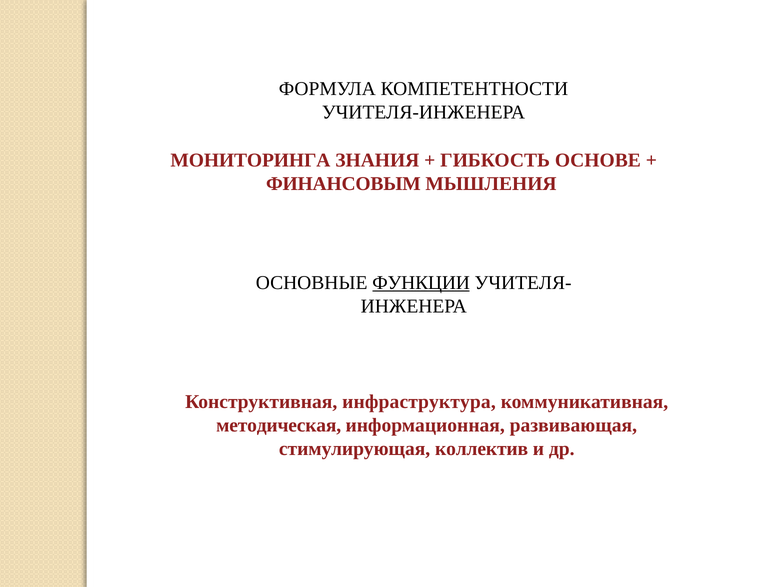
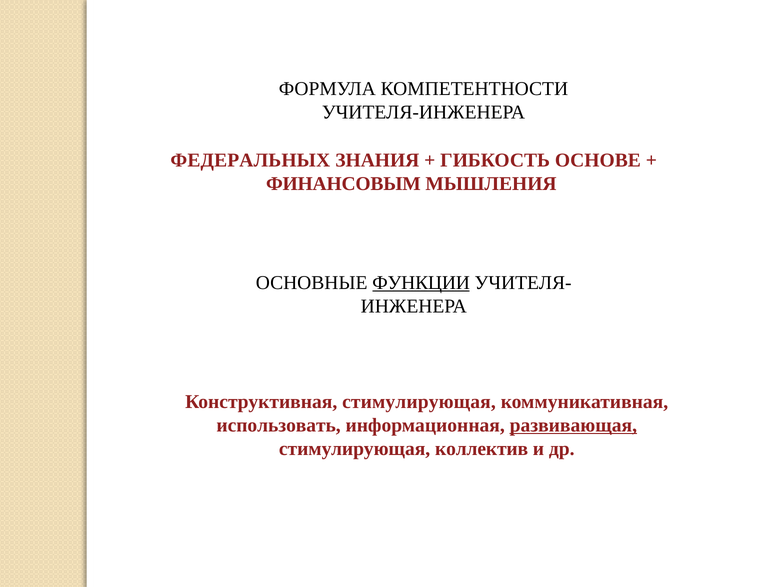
МОНИТОРИНГА: МОНИТОРИНГА -> ФЕДЕРАЛЬНЫХ (250, 160)
Конструктивная инфраструктура: инфраструктура -> стимулирующая (419, 401)
методическая: методическая -> использовать (279, 425)
развивающая underline: none -> present (573, 425)
